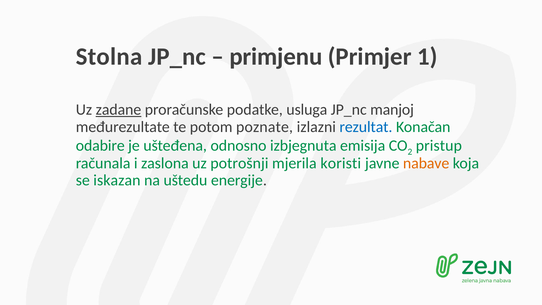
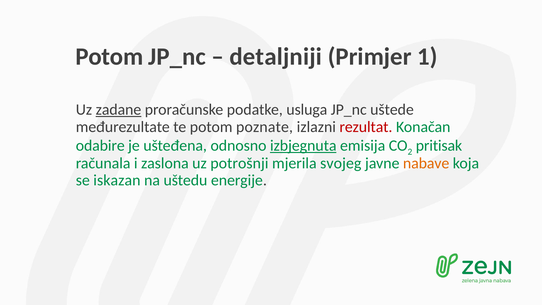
Stolna: Stolna -> Potom (109, 56)
primjenu: primjenu -> detaljniji (276, 56)
manjoj: manjoj -> uštede (392, 110)
rezultat colour: blue -> red (366, 127)
izbjegnuta underline: none -> present (303, 146)
pristup: pristup -> pritisak (439, 146)
koristi: koristi -> svojeg (341, 163)
